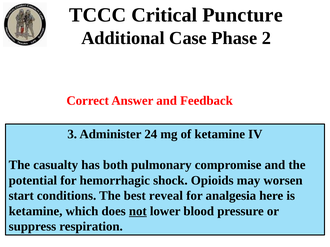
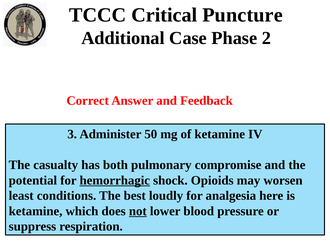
24: 24 -> 50 (151, 135)
hemorrhagic underline: none -> present (115, 181)
start: start -> least (21, 196)
reveal: reveal -> loudly (166, 196)
